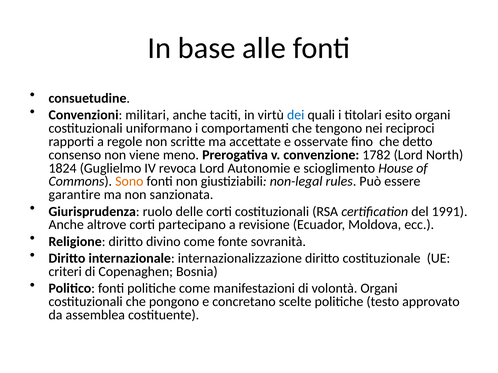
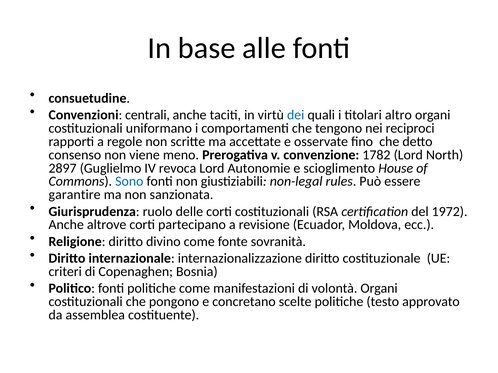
militari: militari -> centrali (148, 115)
esito: esito -> altro (398, 115)
1824: 1824 -> 2897 (63, 168)
Sono colour: orange -> blue (129, 182)
1991: 1991 -> 1972 (450, 212)
